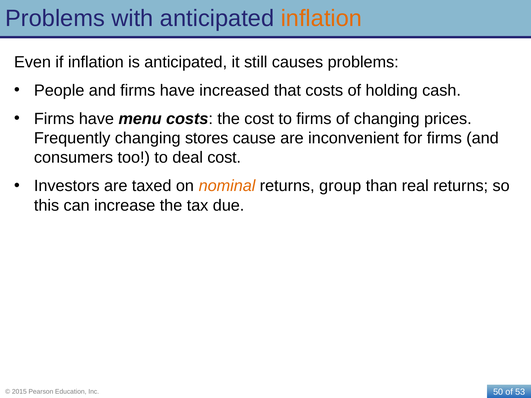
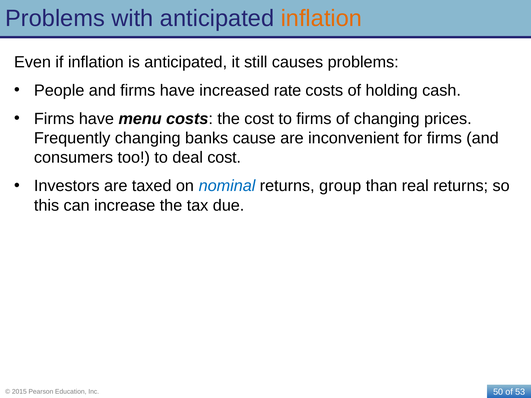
that: that -> rate (288, 90)
stores: stores -> banks (207, 138)
nominal colour: orange -> blue (227, 186)
